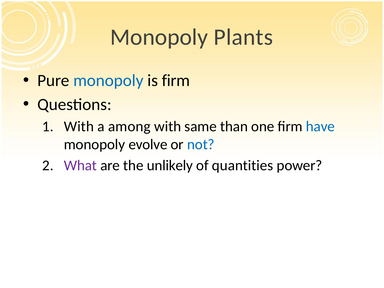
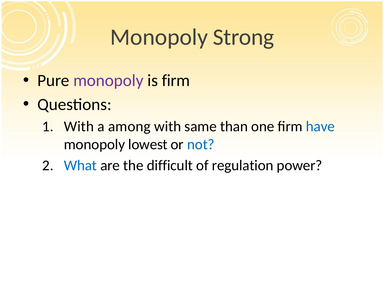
Plants: Plants -> Strong (244, 37)
monopoly colour: blue -> purple (108, 81)
evolve: evolve -> lowest (148, 144)
What colour: purple -> blue (80, 165)
unlikely: unlikely -> difficult (170, 165)
quantities: quantities -> regulation (243, 165)
